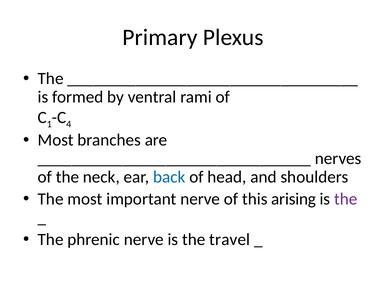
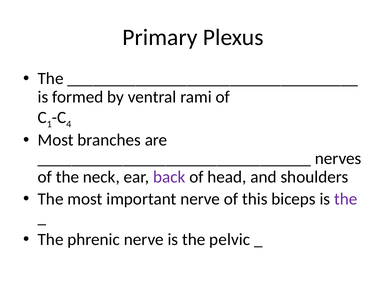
back colour: blue -> purple (169, 177)
arising: arising -> biceps (294, 199)
travel: travel -> pelvic (230, 240)
